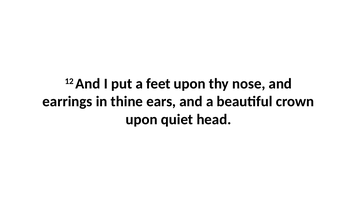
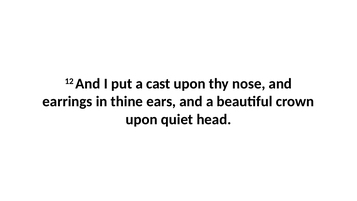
feet: feet -> cast (158, 84)
